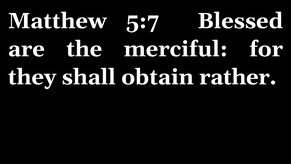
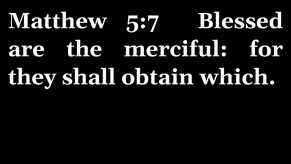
rather: rather -> which (238, 77)
